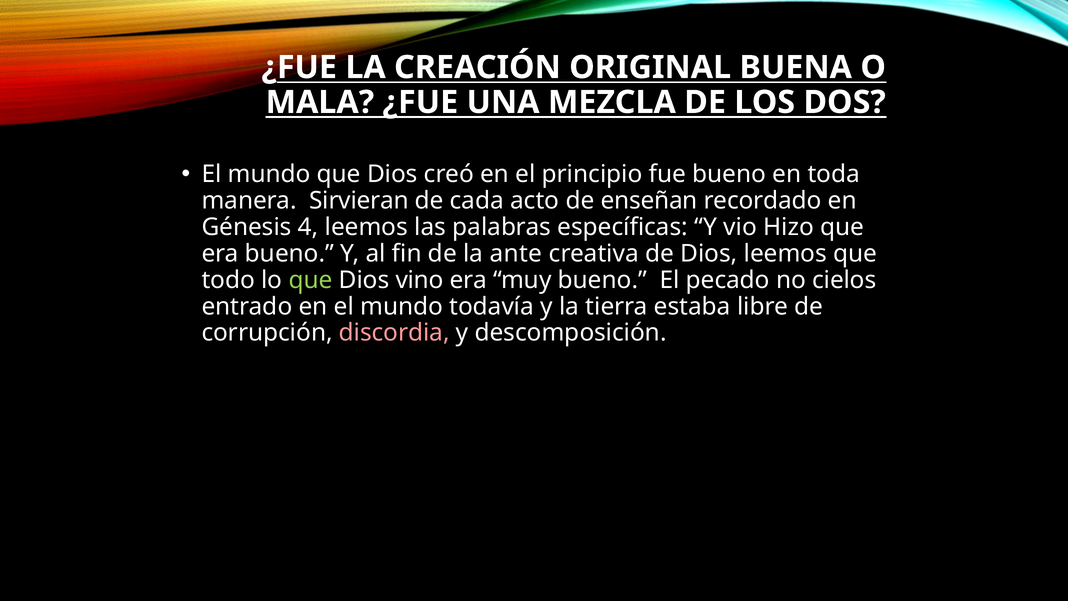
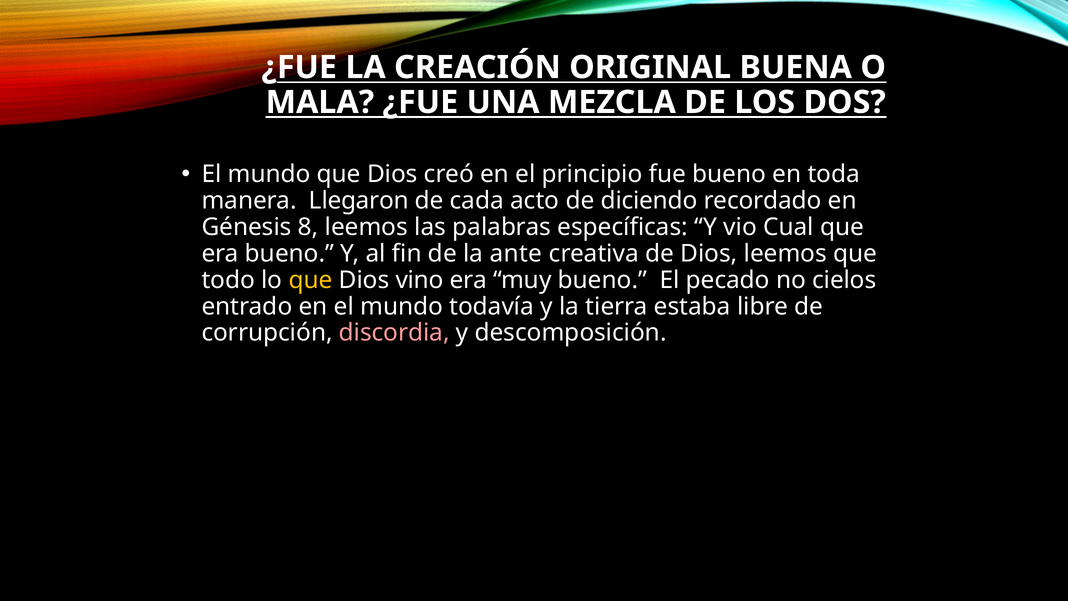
Sirvieran: Sirvieran -> Llegaron (359, 201)
enseñan: enseñan -> diciendo (649, 201)
4: 4 -> 8 (308, 227)
Hizo: Hizo -> Cual (789, 227)
que colour: light green -> yellow (311, 280)
